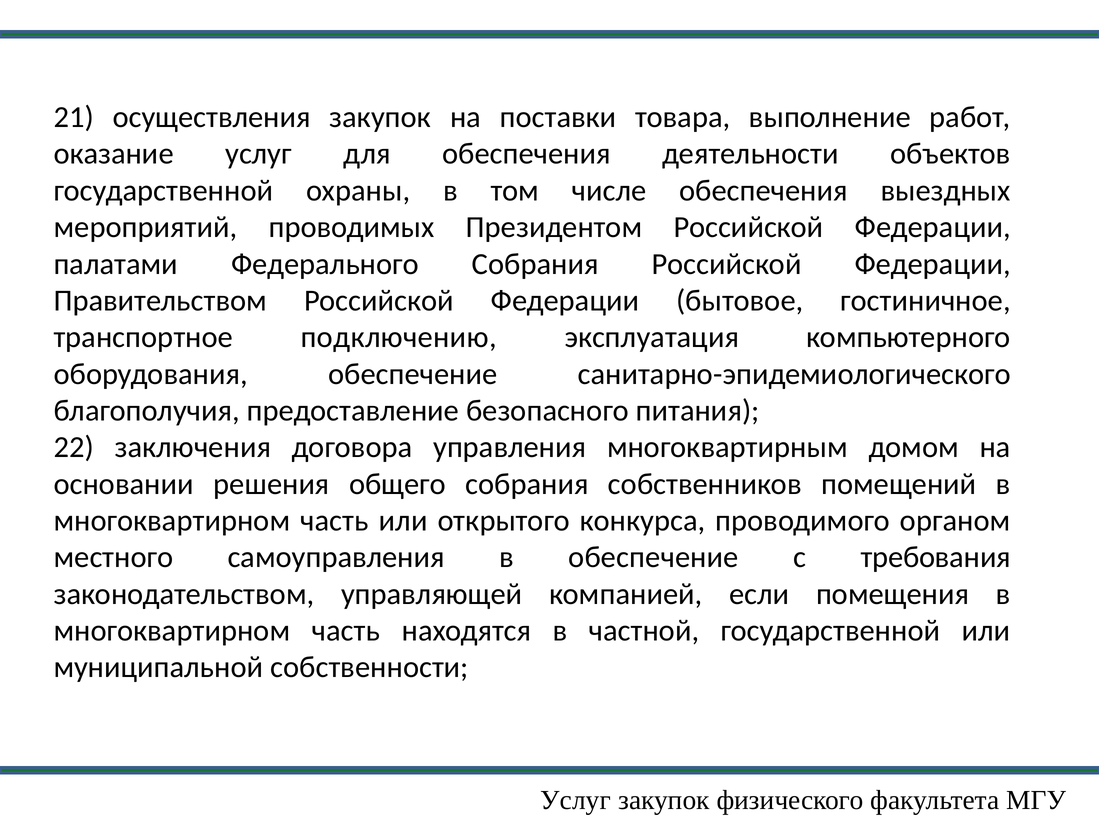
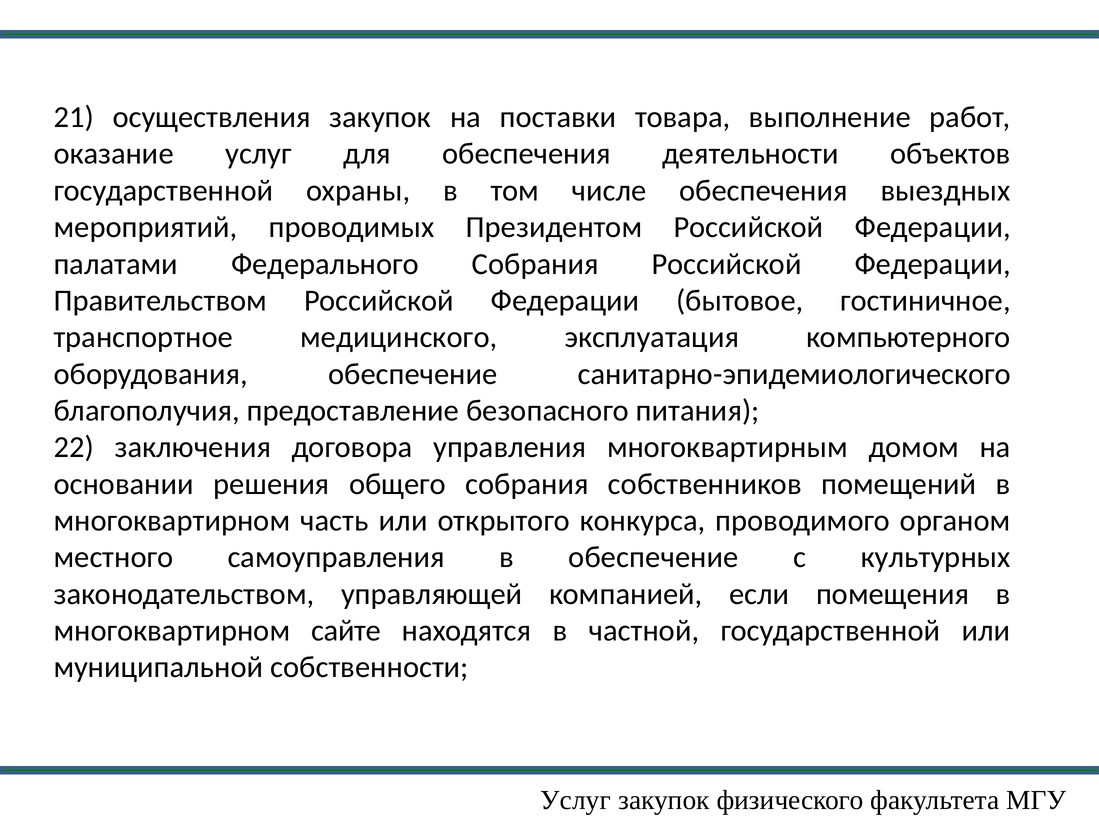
подключению: подключению -> медицинского (399, 337)
требования: требования -> культурных (936, 557)
часть: часть -> сайте (346, 630)
